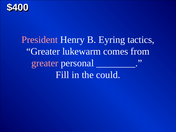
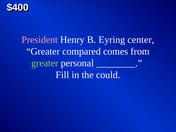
tactics: tactics -> center (141, 40)
lukewarm: lukewarm -> compared (82, 51)
greater colour: pink -> light green (45, 63)
